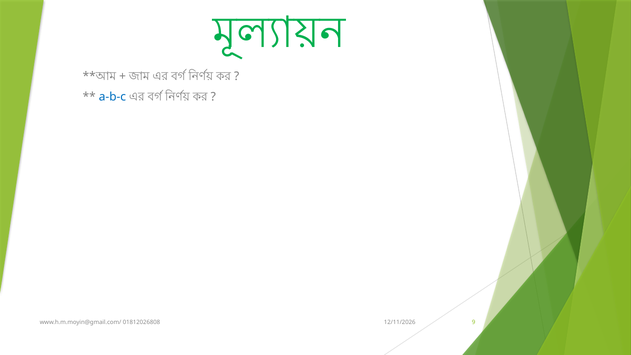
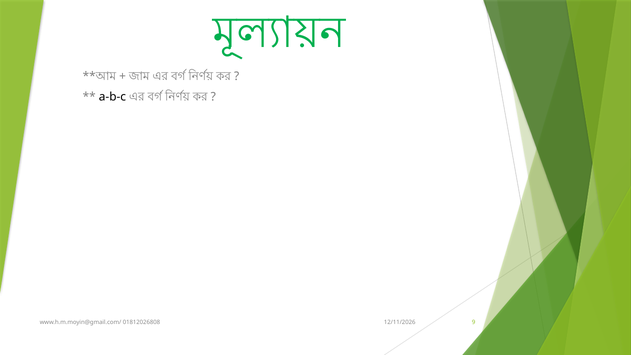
a-b-c colour: blue -> black (112, 97)
